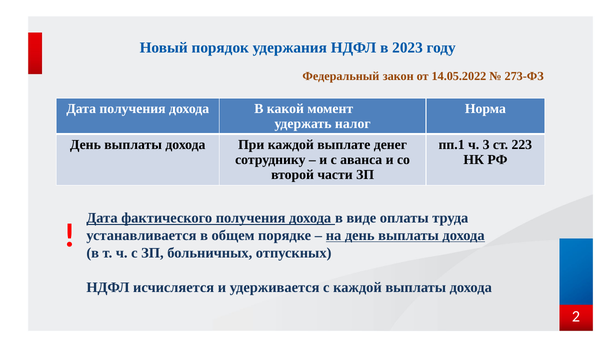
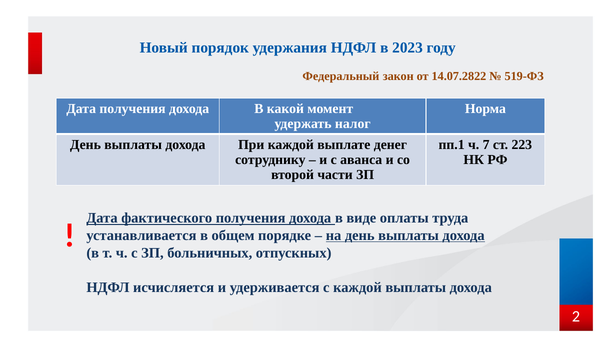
14.05.2022: 14.05.2022 -> 14.07.2822 (459, 76)
273-ФЗ: 273-ФЗ -> 519-ФЗ (524, 76)
3: 3 -> 7 (486, 145)
